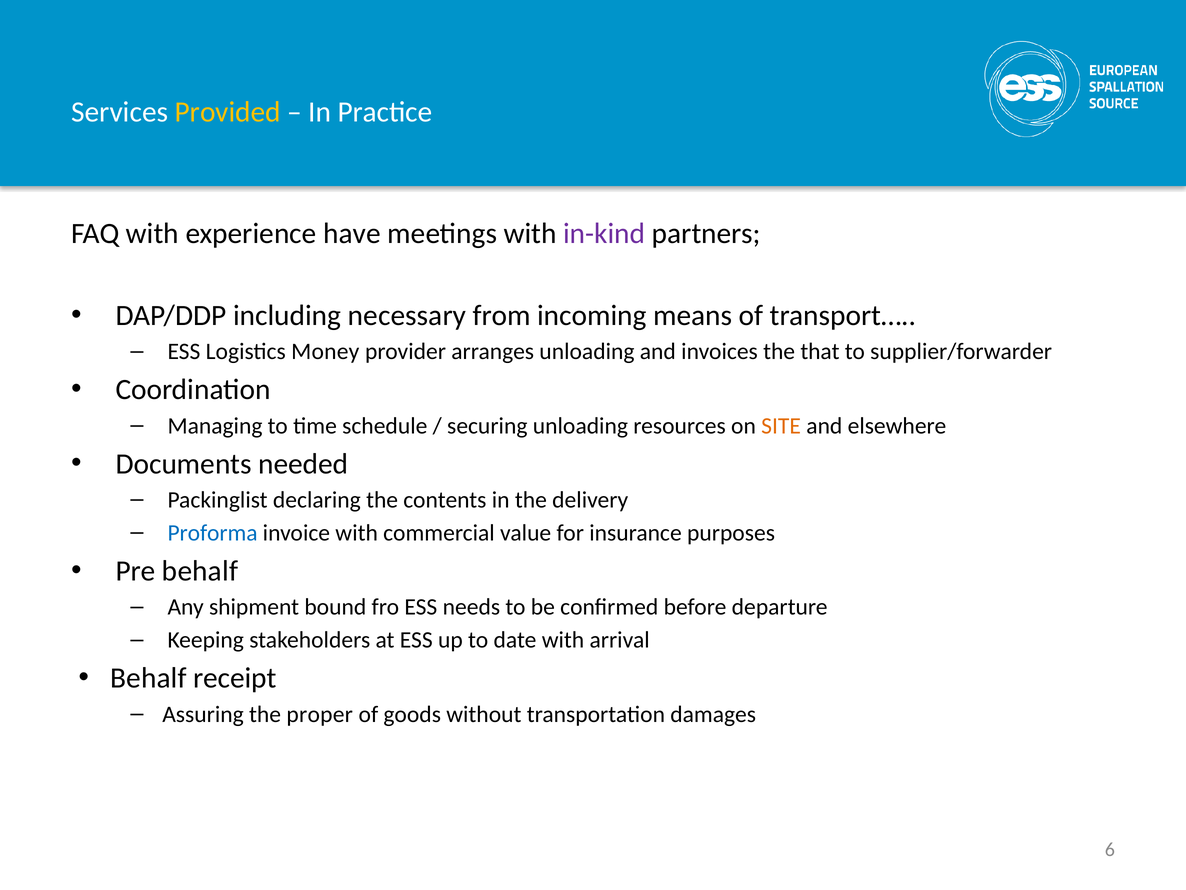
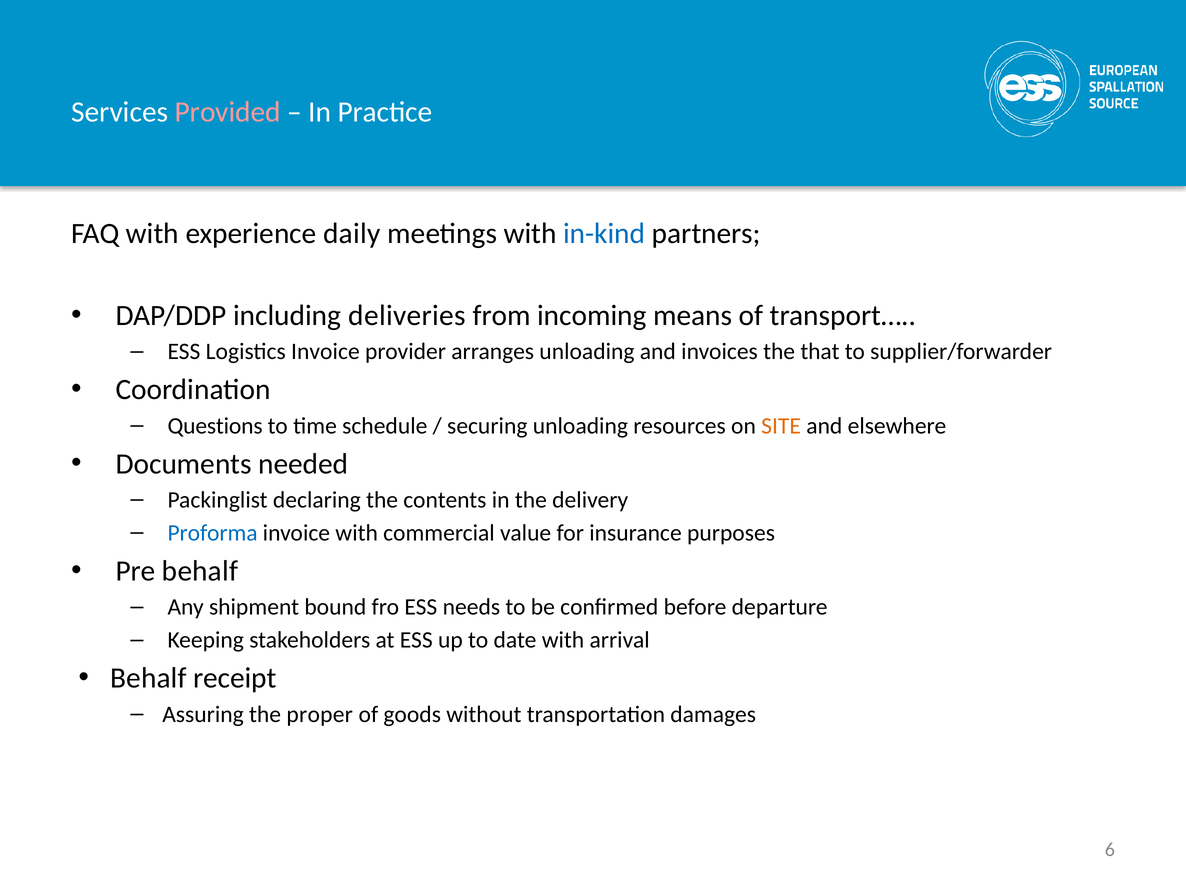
Provided colour: yellow -> pink (228, 112)
have: have -> daily (352, 233)
in-kind colour: purple -> blue (604, 233)
necessary: necessary -> deliveries (407, 315)
Logistics Money: Money -> Invoice (325, 351)
Managing: Managing -> Questions (215, 426)
